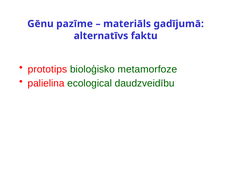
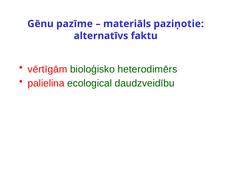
gadījumā: gadījumā -> paziņotie (179, 24)
prototips: prototips -> vērtīgām (47, 69)
metamorfoze: metamorfoze -> heterodimērs (147, 69)
